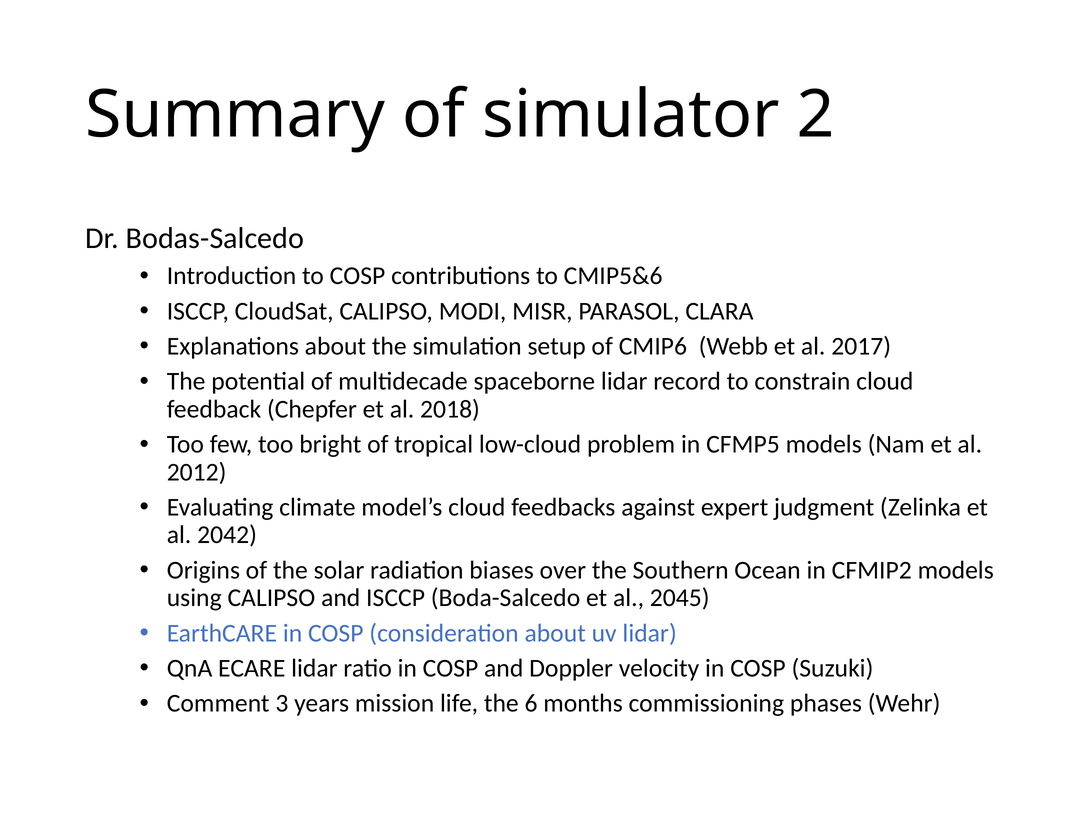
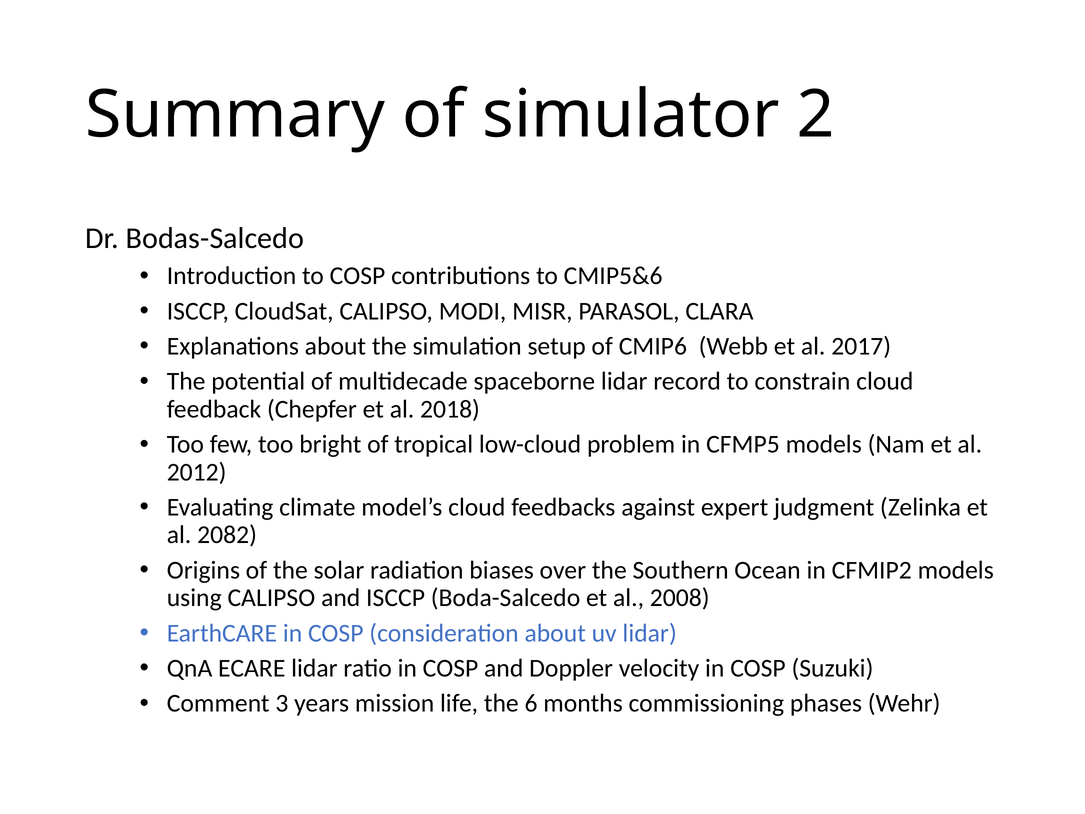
2042: 2042 -> 2082 (227, 535)
2045: 2045 -> 2008 (680, 598)
